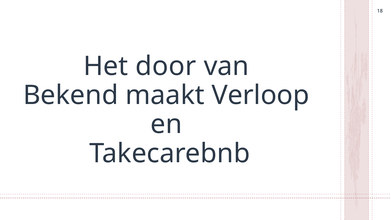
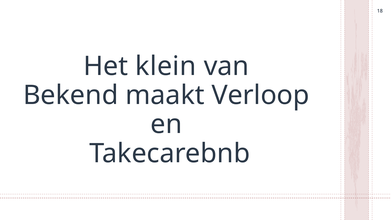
door: door -> klein (166, 66)
